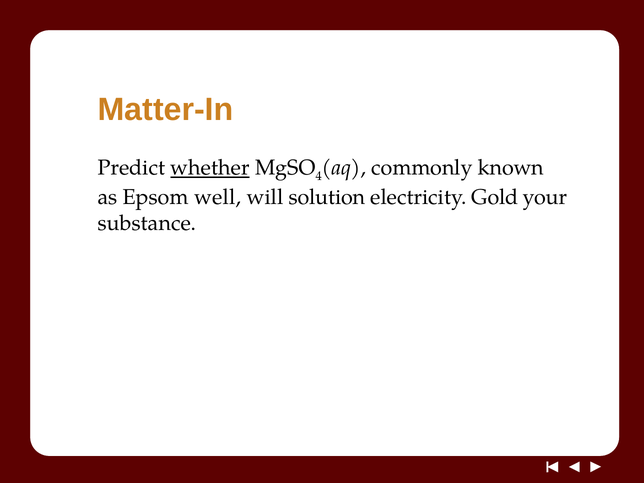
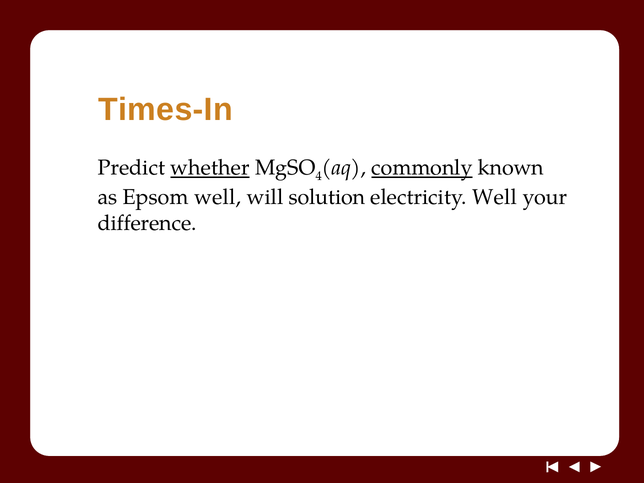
Matter-In: Matter-In -> Times-In (165, 110)
commonly underline: none -> present (422, 168)
electricity Gold: Gold -> Well (495, 197)
substance: substance -> difference (147, 223)
